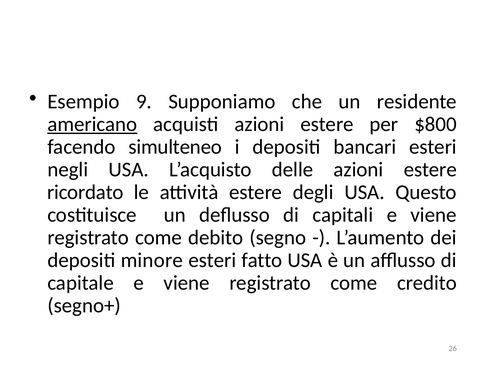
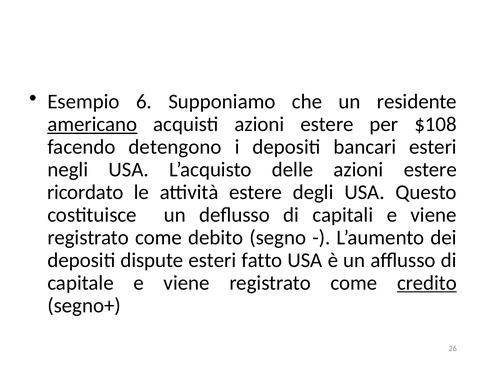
9: 9 -> 6 (144, 102)
$800: $800 -> $108 (435, 124)
simulteneo: simulteneo -> detengono (175, 147)
minore: minore -> dispute (152, 260)
credito underline: none -> present (427, 282)
